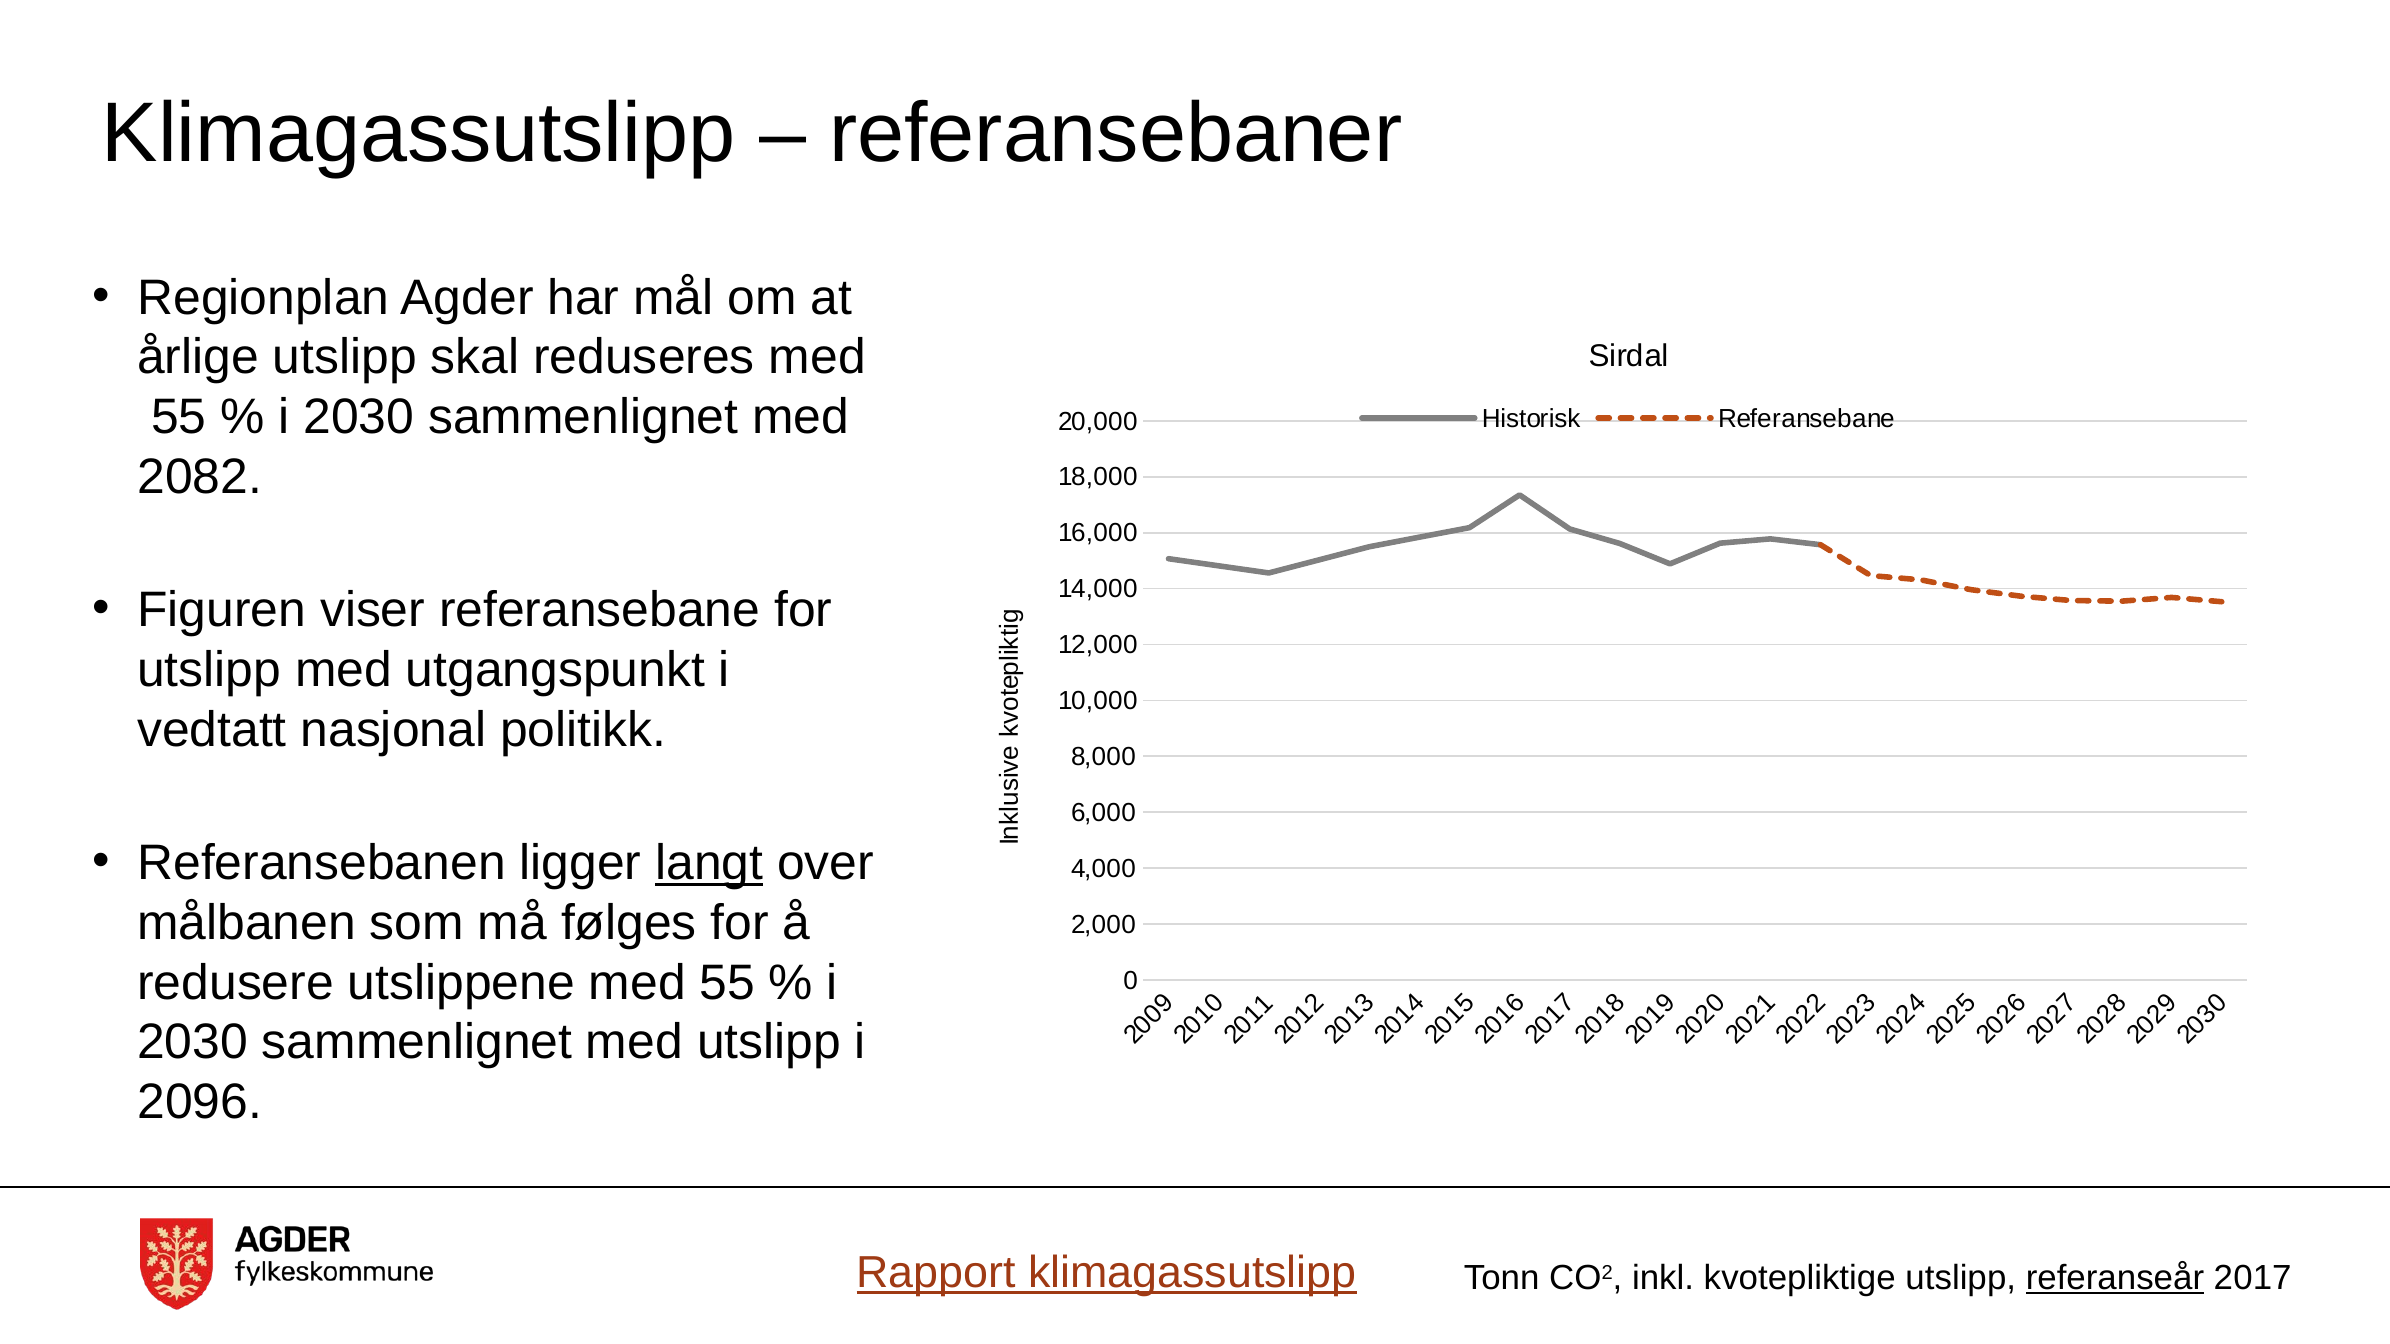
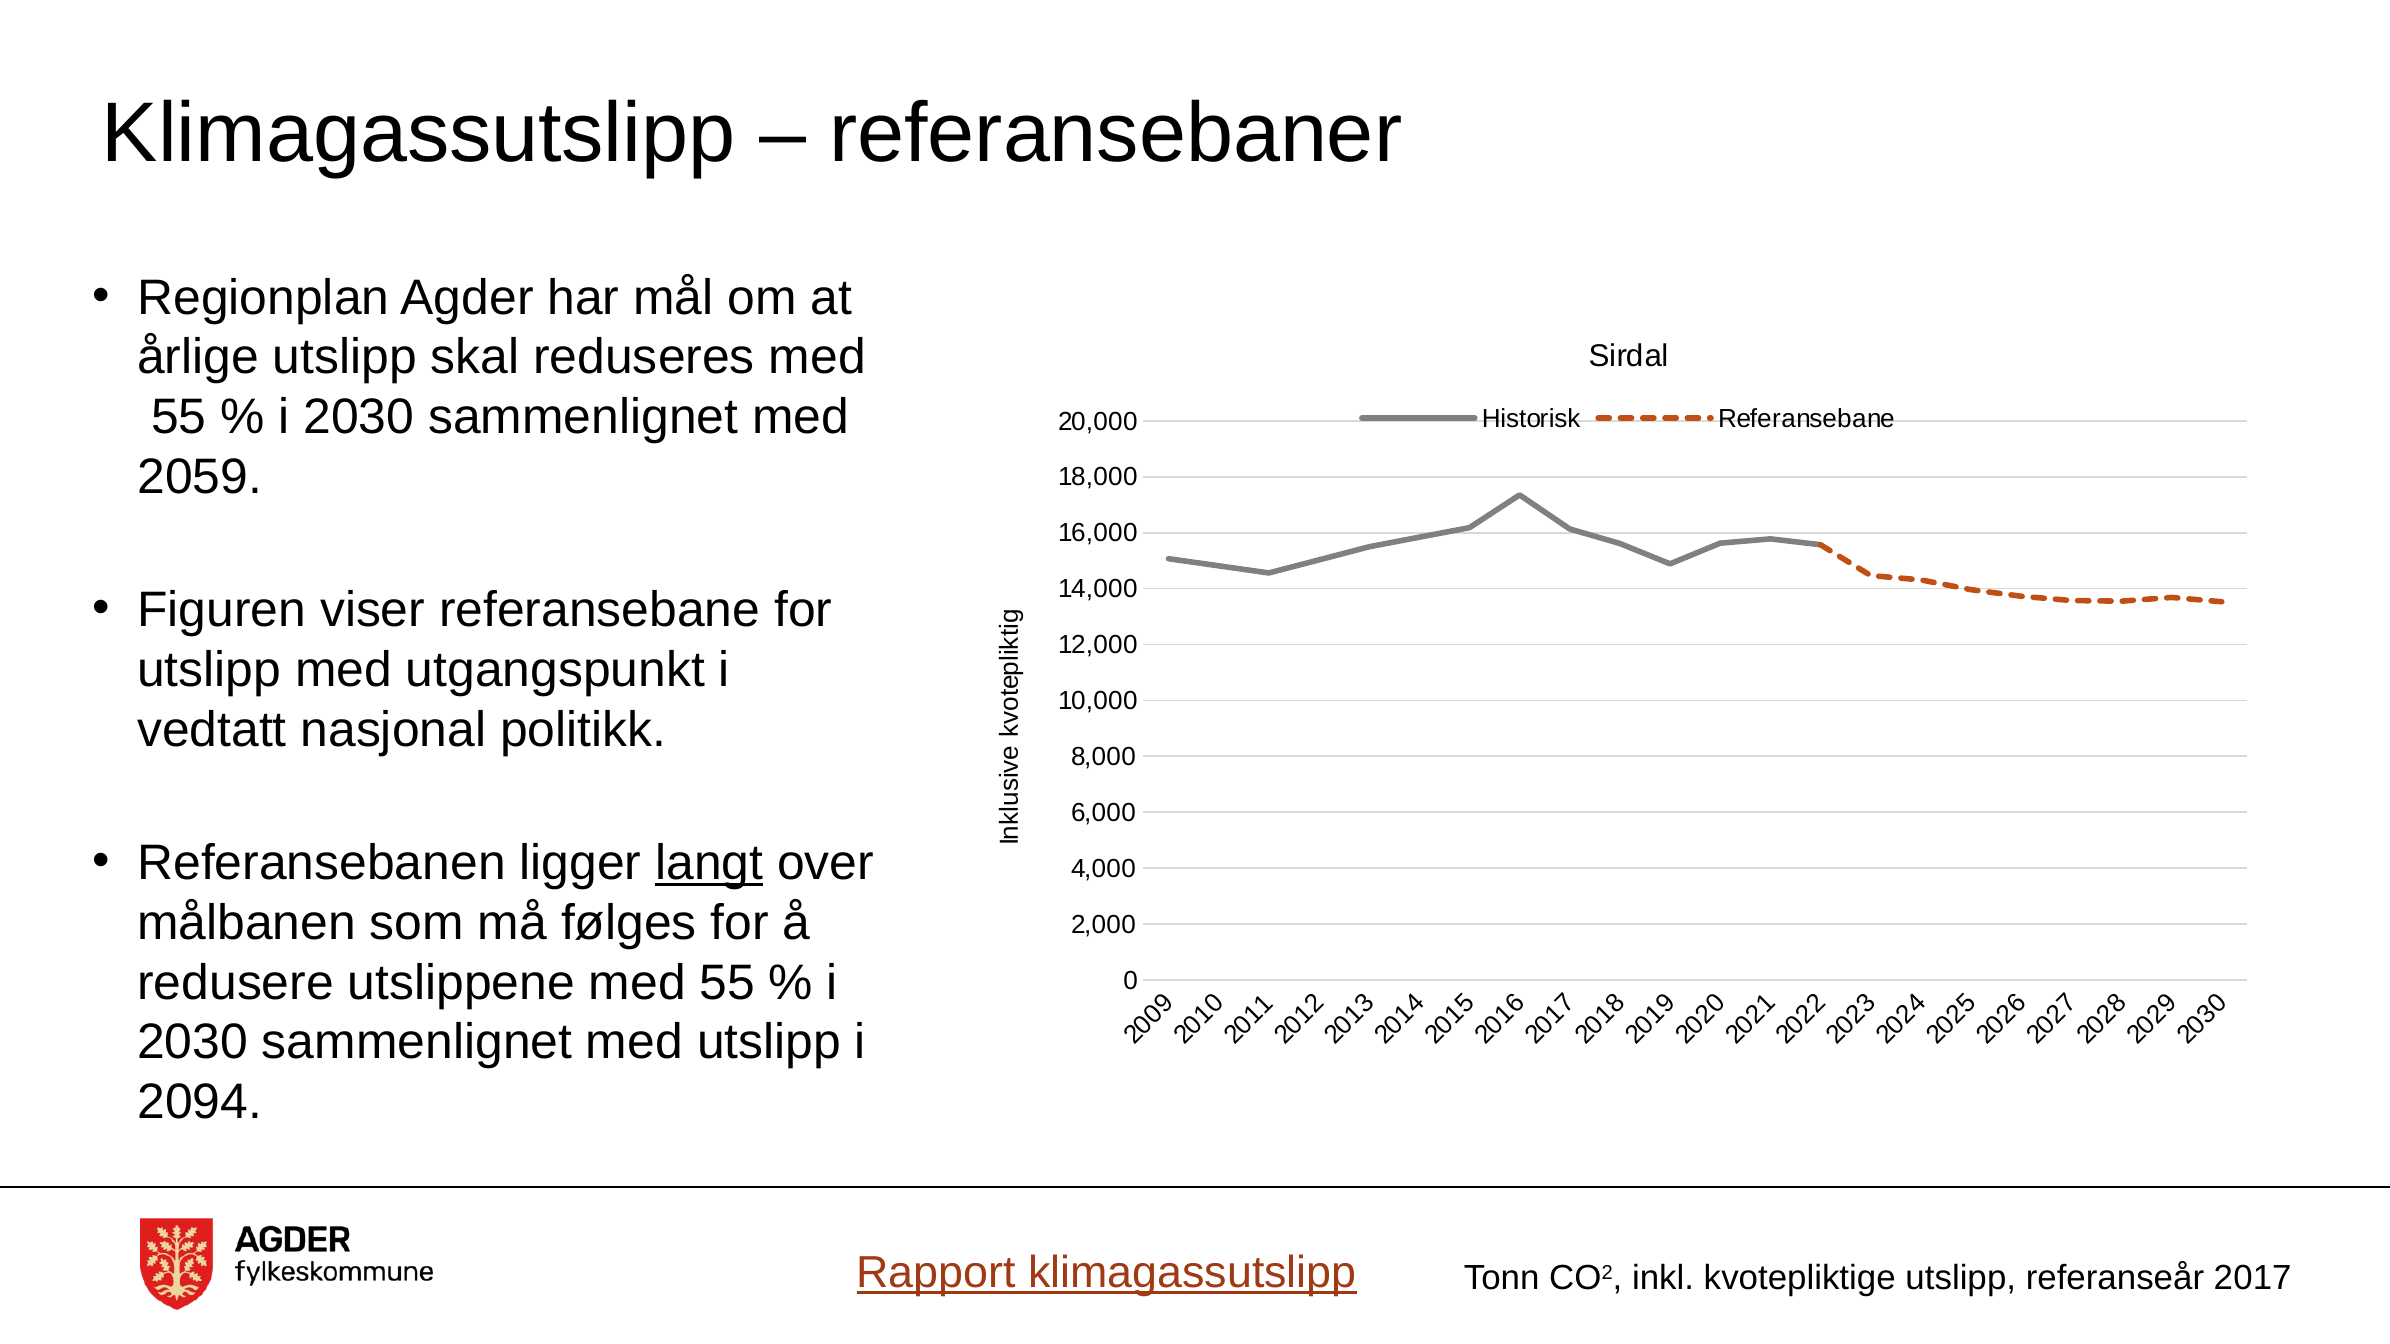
2082: 2082 -> 2059 (200, 477)
2096: 2096 -> 2094 (200, 1103)
referanseår underline: present -> none (2115, 1278)
